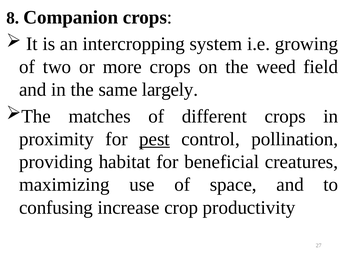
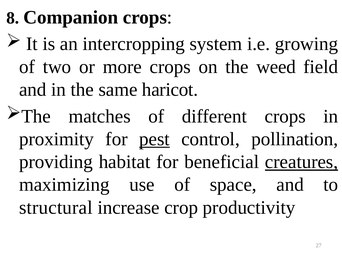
largely: largely -> haricot (170, 89)
creatures underline: none -> present (302, 162)
confusing: confusing -> structural (56, 207)
